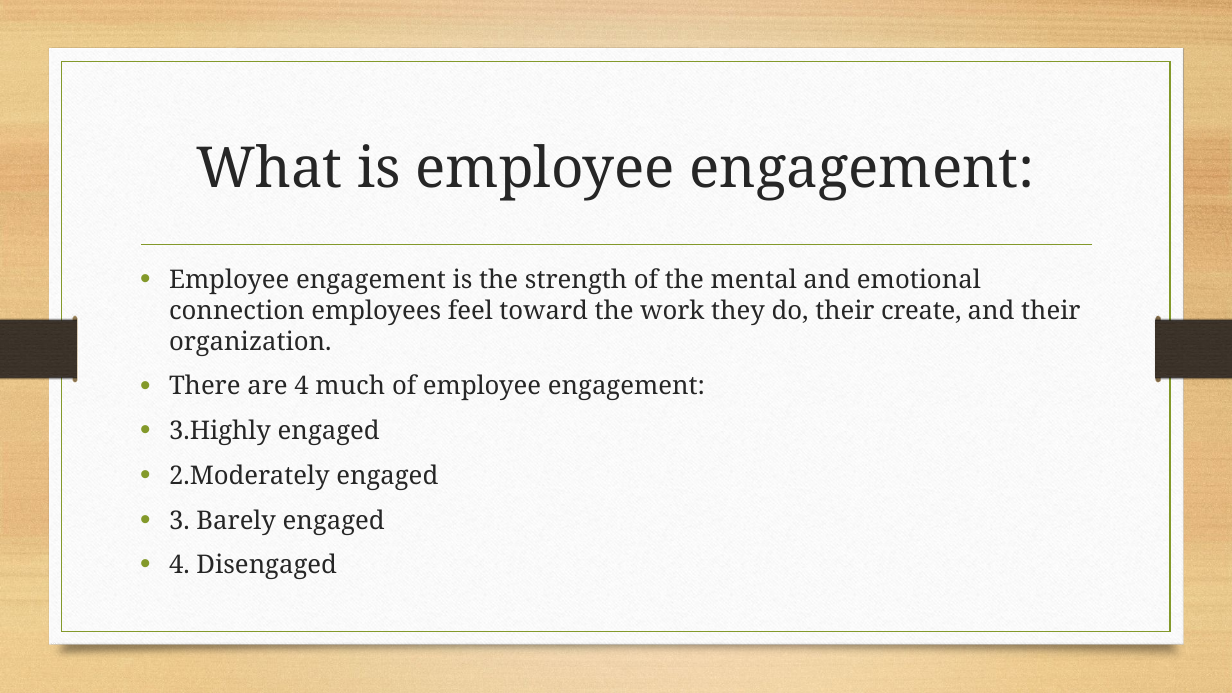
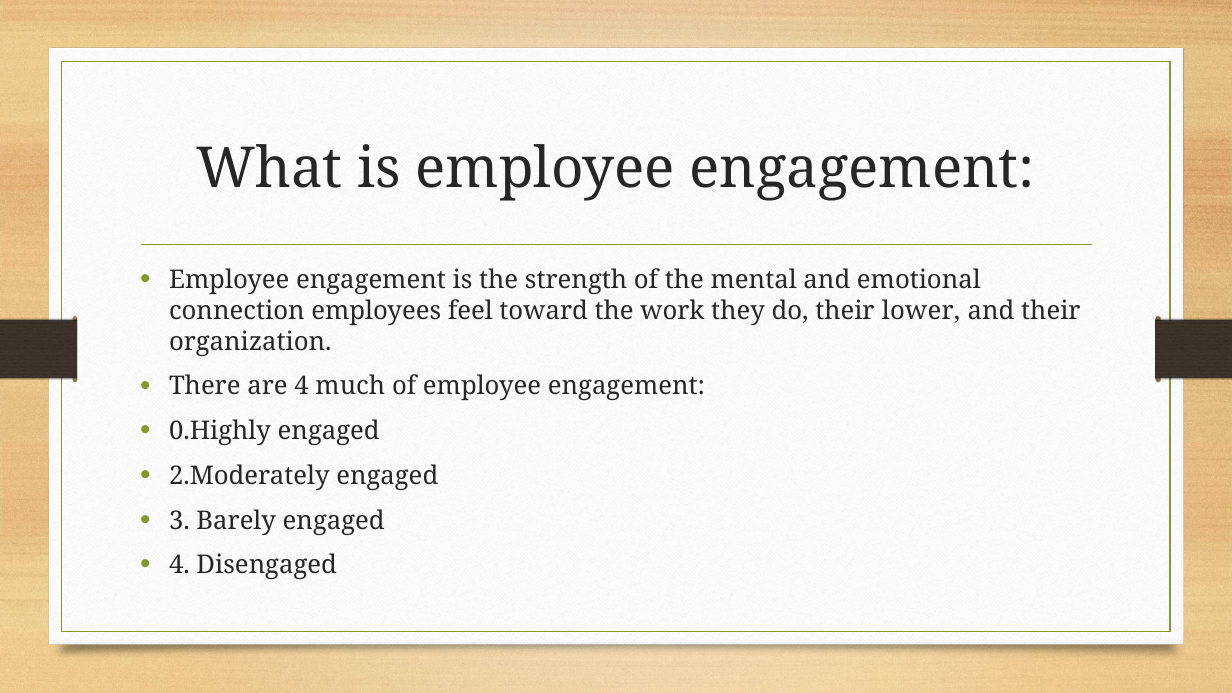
create: create -> lower (921, 311)
3.Highly: 3.Highly -> 0.Highly (220, 431)
